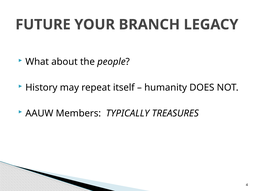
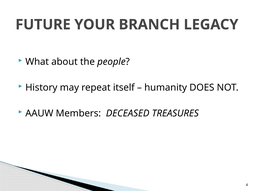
TYPICALLY: TYPICALLY -> DECEASED (128, 113)
